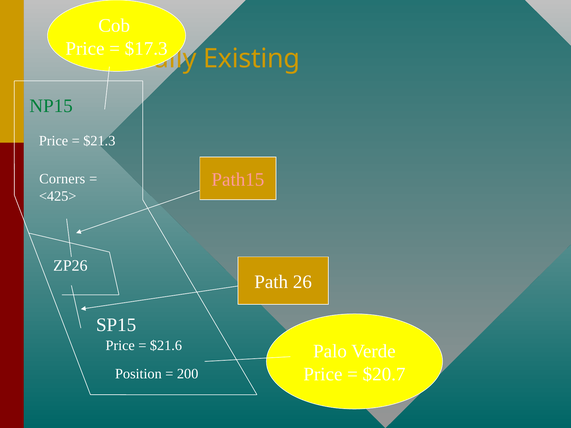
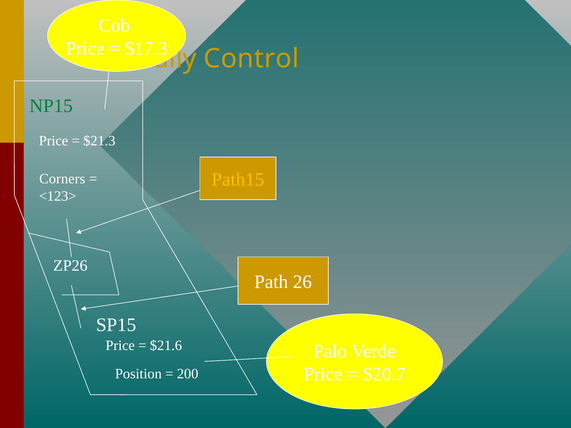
Existing: Existing -> Control (251, 59)
Path15 colour: pink -> yellow (238, 180)
<425>: <425> -> <123> (58, 196)
